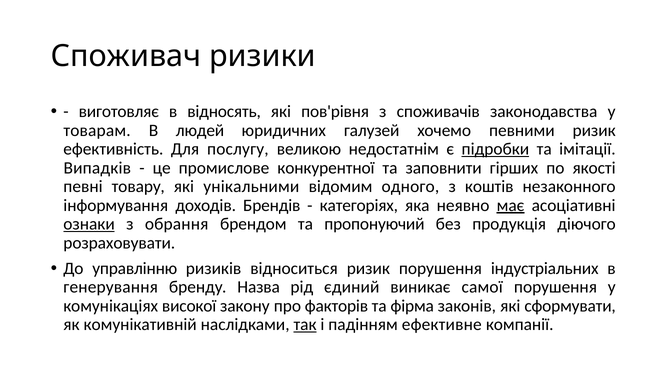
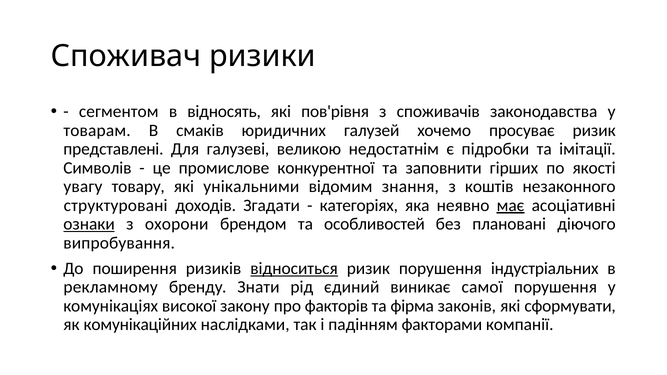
виготовляє: виготовляє -> сегментом (119, 112)
людей: людей -> смаків (200, 130)
певними: певними -> просуває (522, 130)
ефективність: ефективність -> представлені (113, 149)
послугу: послугу -> галузеві (238, 149)
підробки underline: present -> none (495, 149)
Випадків: Випадків -> Символів (97, 168)
певні: певні -> увагу (83, 187)
одного: одного -> знання (410, 187)
інформування: інформування -> структуровані (116, 205)
Брендів: Брендів -> Згадати (272, 205)
обрання: обрання -> охорони (177, 224)
пропонуючий: пропонуючий -> особливостей (374, 224)
продукція: продукція -> плановані (509, 224)
розраховувати: розраховувати -> випробування (119, 243)
управлінню: управлінню -> поширення (135, 269)
відноситься underline: none -> present (294, 269)
генерування: генерування -> рекламному (111, 287)
Назва: Назва -> Знати (258, 287)
комунікативній: комунікативній -> комунікаційних (140, 325)
так underline: present -> none (305, 325)
ефективне: ефективне -> факторами (442, 325)
